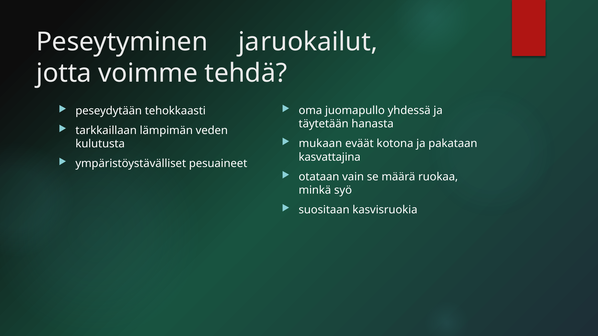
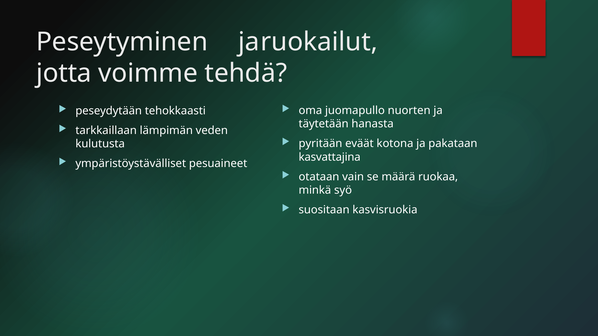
yhdessä: yhdessä -> nuorten (409, 111)
mukaan: mukaan -> pyritään (320, 144)
